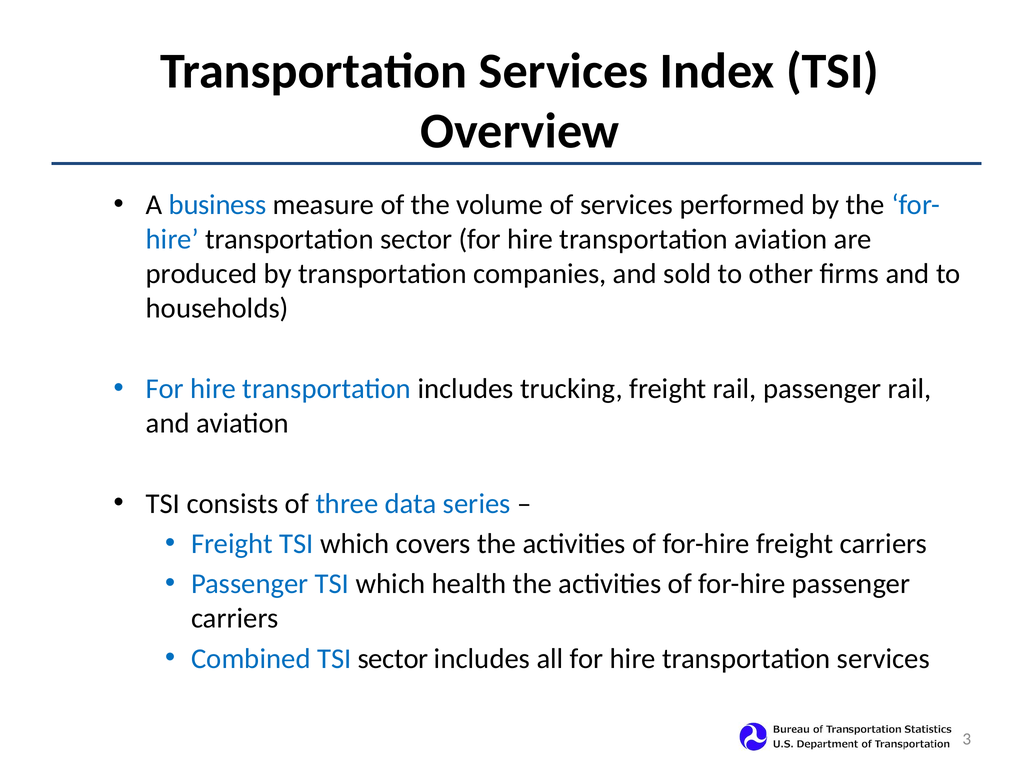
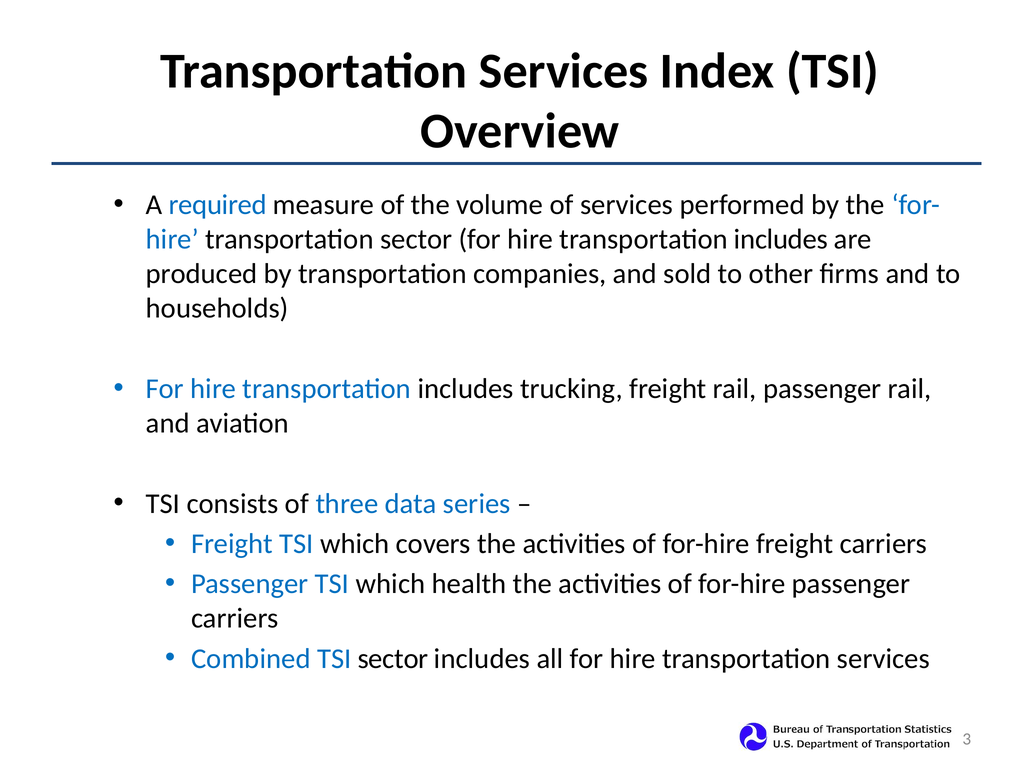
business: business -> required (218, 205)
aviation: aviation -> includes (781, 240)
